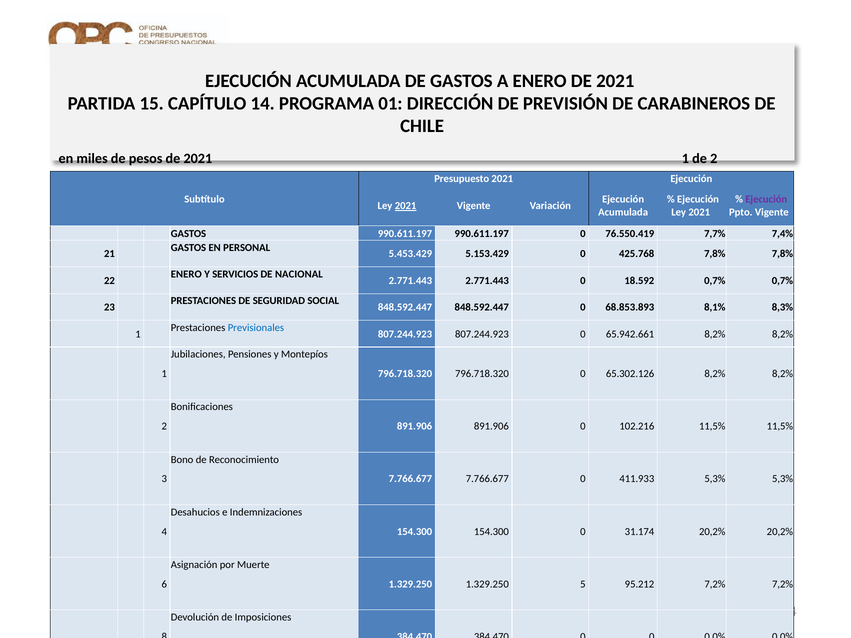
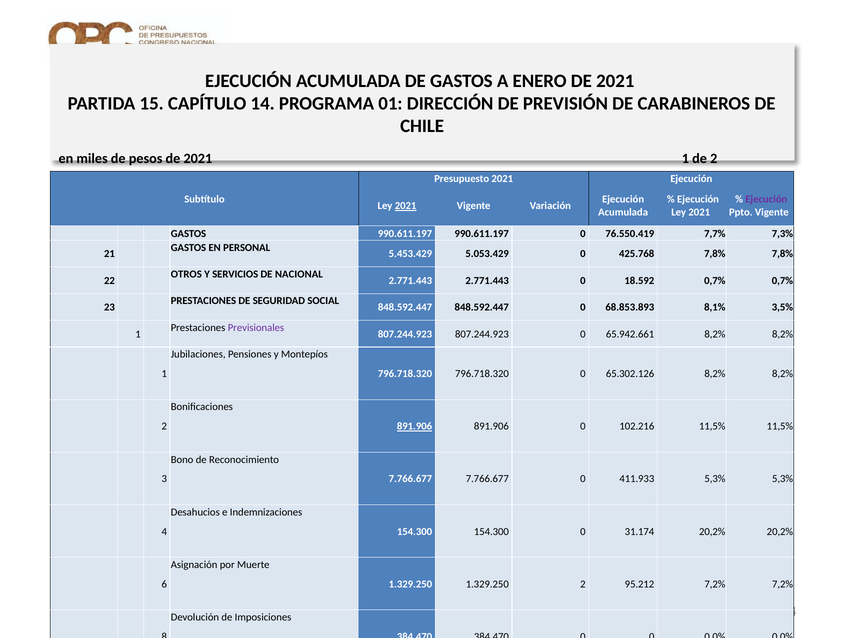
7,4%: 7,4% -> 7,3% (782, 234)
5.153.429: 5.153.429 -> 5.053.429 (487, 254)
ENERO: ENERO -> OTROS (186, 274)
8,3%: 8,3% -> 3,5% (782, 308)
Previsionales colour: blue -> purple (256, 328)
891.906 underline: none -> present (415, 427)
1.329.250 5: 5 -> 2 (583, 584)
